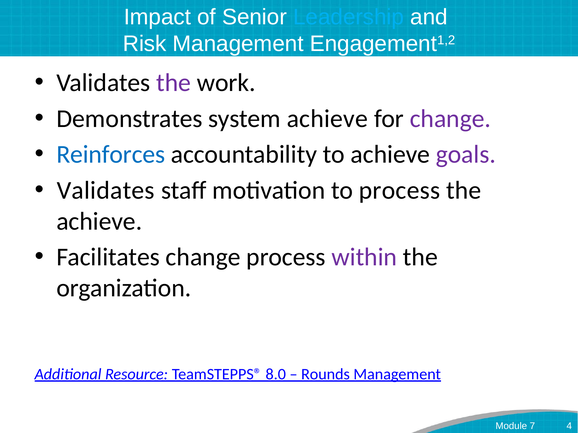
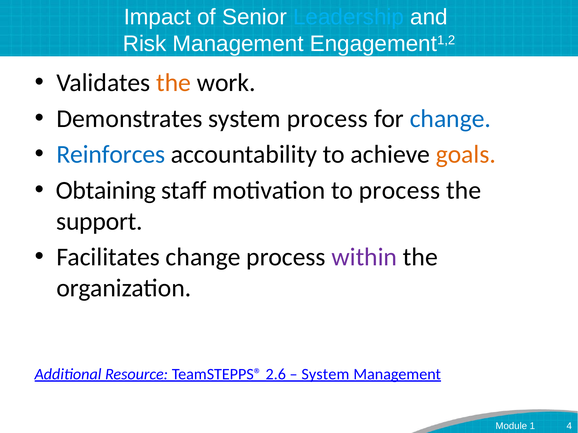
the colour: purple -> orange (174, 83)
system achieve: achieve -> process (327, 119)
change colour: purple -> blue (450, 119)
goals colour: purple -> orange (466, 155)
Validates: Validates -> Obtaining (106, 191)
achieve: achieve -> support (99, 221)
8.0: 8.0 -> 2.6 (276, 375)
Rounds: Rounds -> System (325, 375)
7: 7 -> 1 (532, 426)
